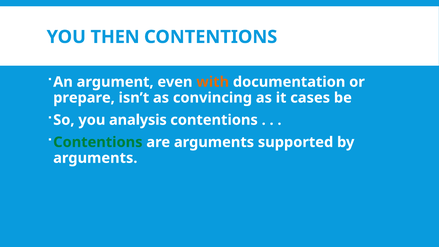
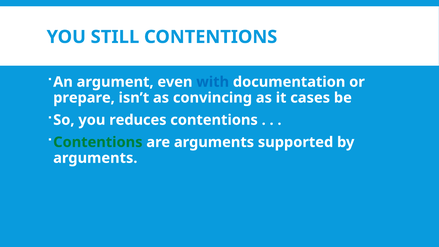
THEN: THEN -> STILL (115, 37)
with colour: orange -> blue (213, 82)
analysis: analysis -> reduces (138, 120)
